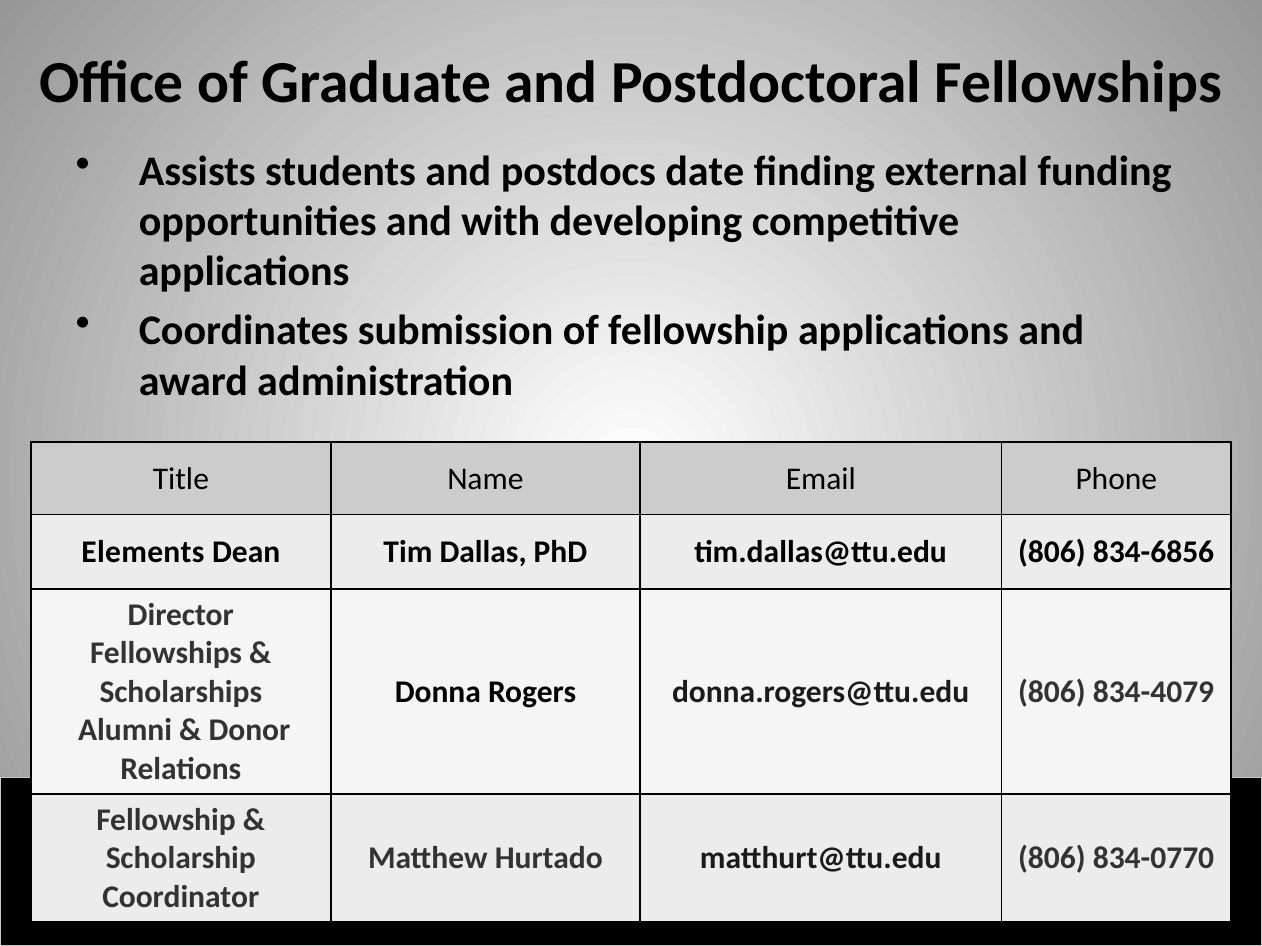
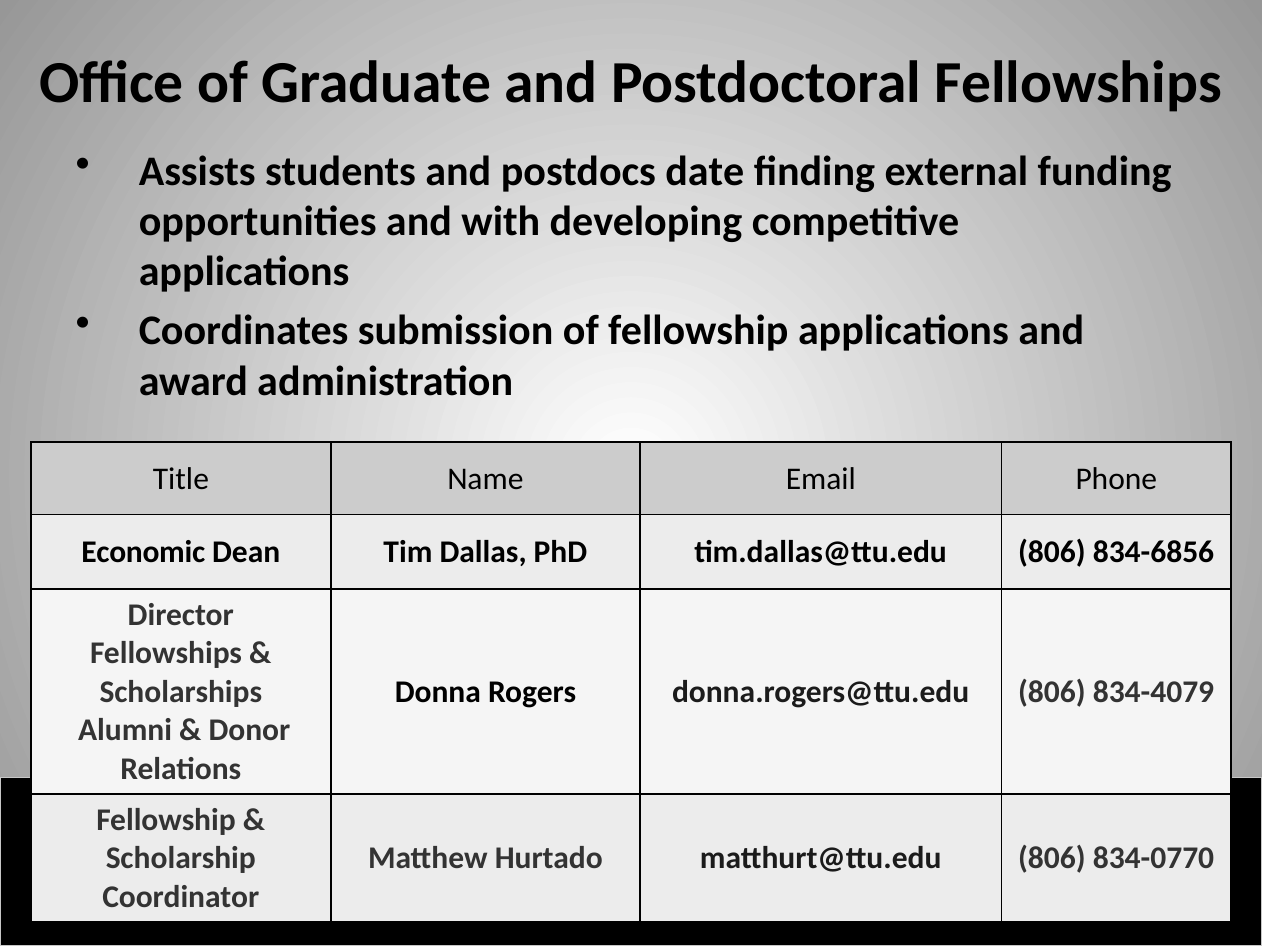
Elements: Elements -> Economic (143, 552)
